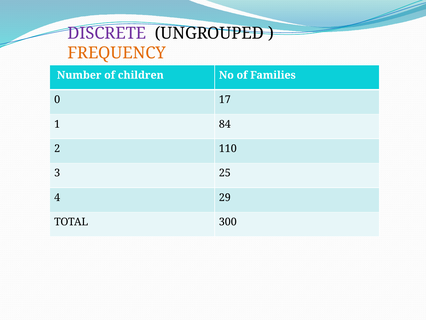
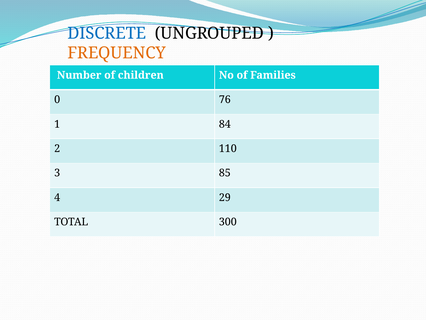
DISCRETE colour: purple -> blue (107, 33)
17: 17 -> 76 (225, 100)
25: 25 -> 85 (225, 173)
